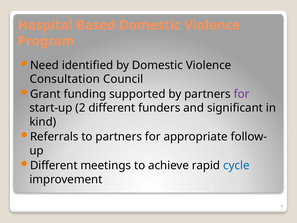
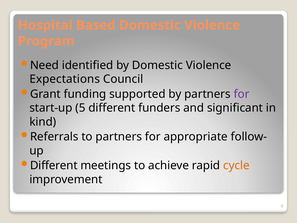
Consultation: Consultation -> Expectations (65, 79)
2: 2 -> 5 (80, 108)
cycle colour: blue -> orange (236, 165)
